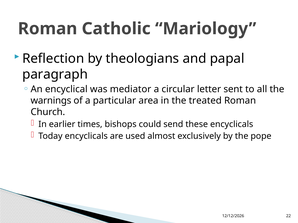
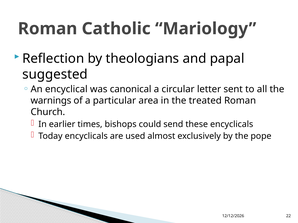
paragraph: paragraph -> suggested (55, 75)
mediator: mediator -> canonical (131, 89)
